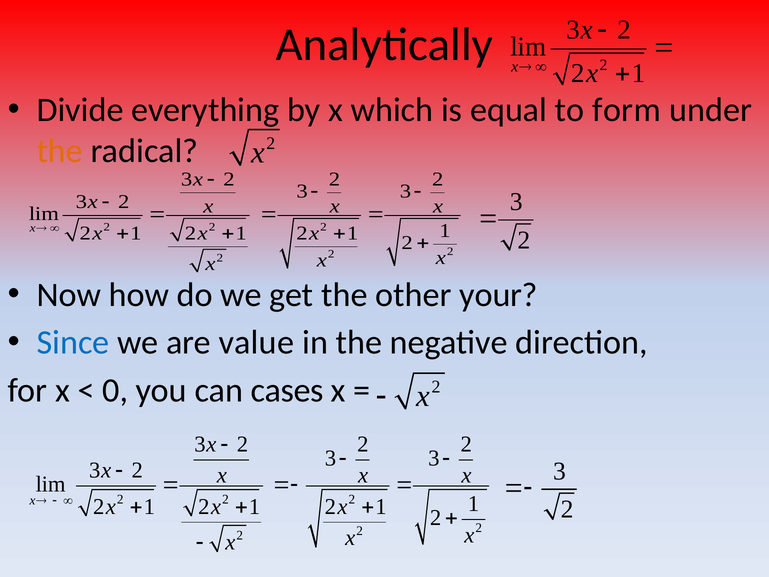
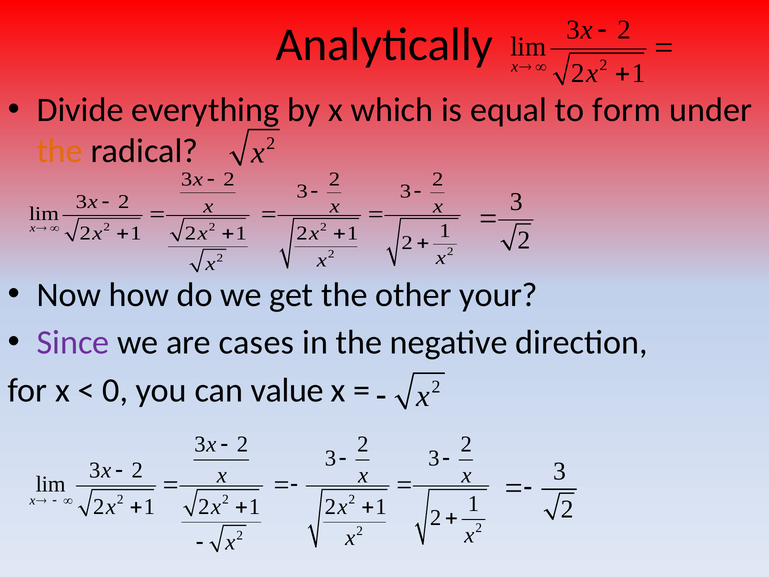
Since colour: blue -> purple (73, 343)
value: value -> cases (256, 343)
cases: cases -> value (287, 390)
